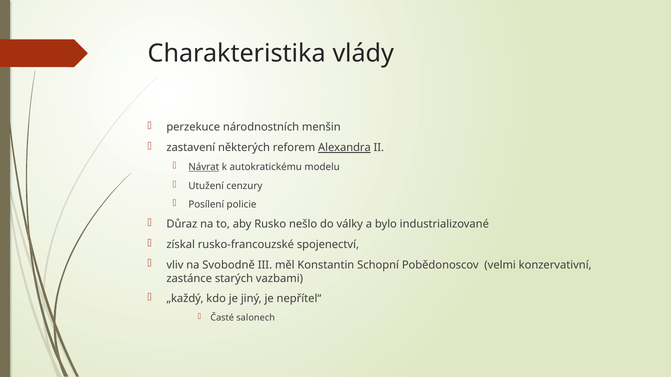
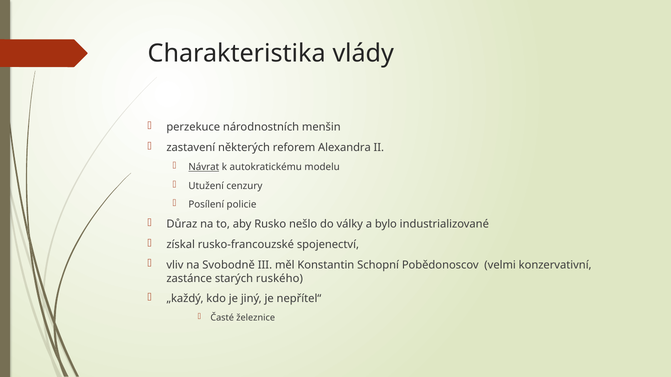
Alexandra underline: present -> none (344, 148)
vazbami: vazbami -> ruského (279, 279)
salonech: salonech -> železnice (256, 318)
